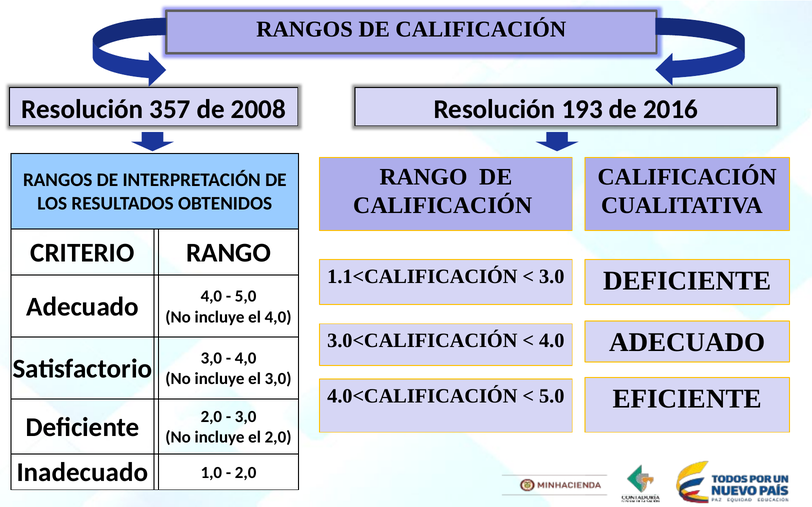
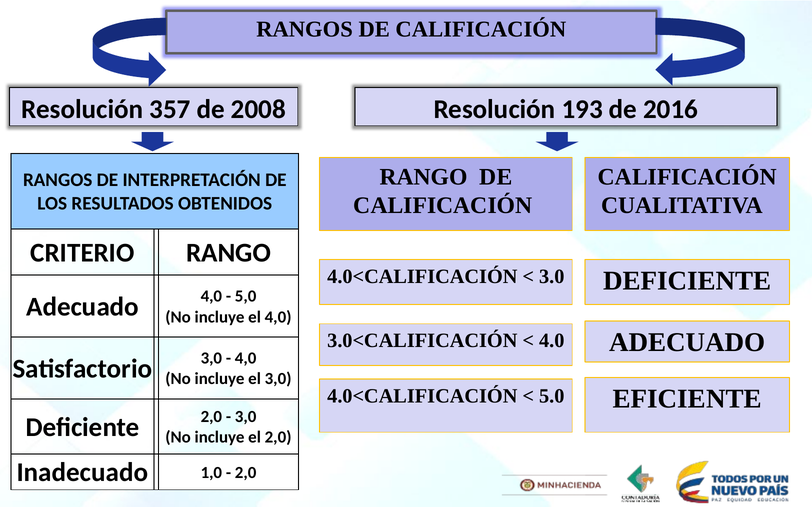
1.1<CALIFICACIÓN: 1.1<CALIFICACIÓN -> 4.0<CALIFICACIÓN (422, 277)
